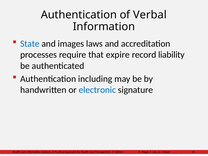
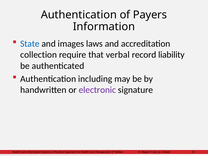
Verbal: Verbal -> Payers (150, 15)
processes: processes -> collection (39, 55)
expire: expire -> verbal (118, 55)
electronic colour: blue -> purple (97, 90)
